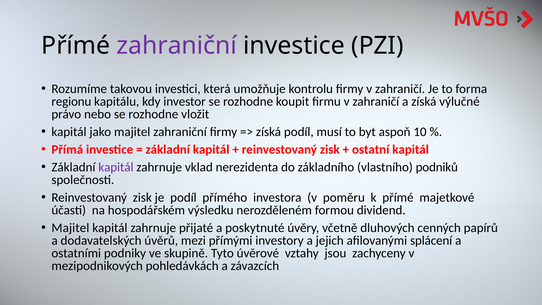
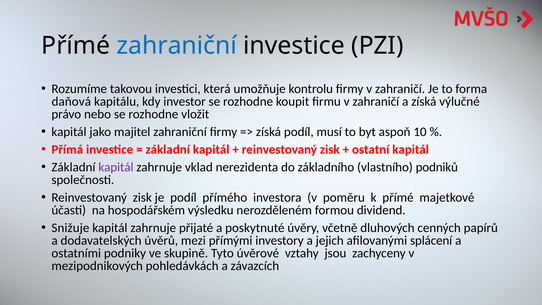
zahraniční colour: purple -> blue (177, 46)
regionu: regionu -> daňová (71, 102)
Majitel: Majitel -> Snižuje (70, 228)
